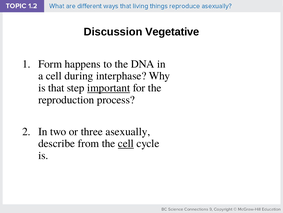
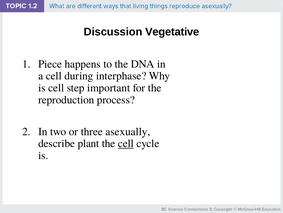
Form: Form -> Piece (50, 64)
is that: that -> cell (56, 88)
important underline: present -> none (109, 88)
from: from -> plant (88, 143)
